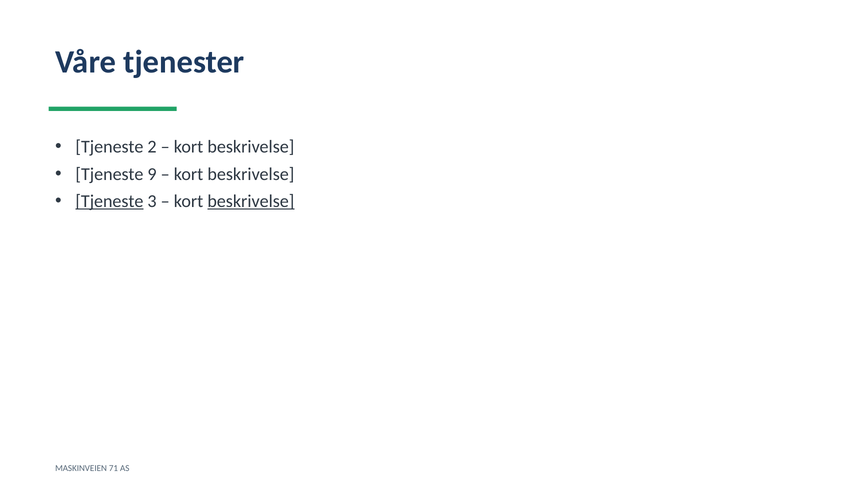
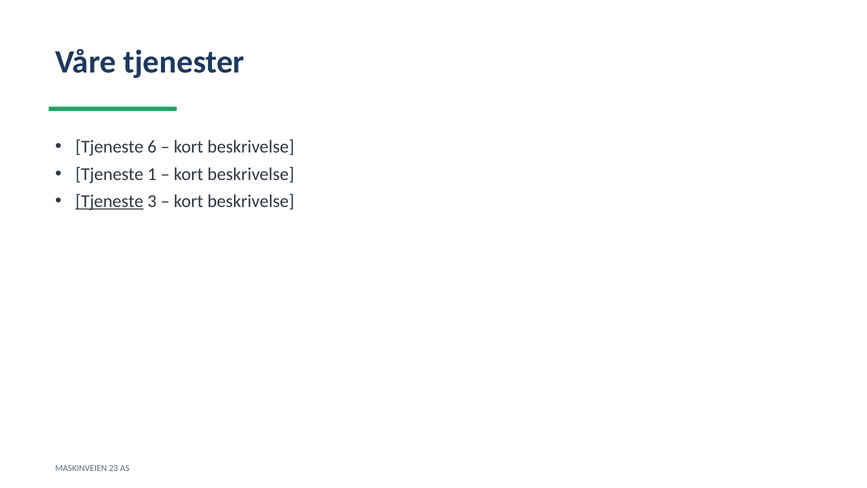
2: 2 -> 6 (152, 147)
9: 9 -> 1 (152, 174)
beskrivelse underline: present -> none (251, 201)
71: 71 -> 23 (113, 468)
